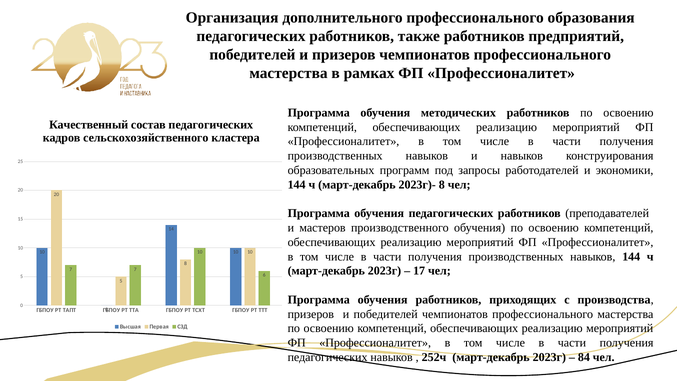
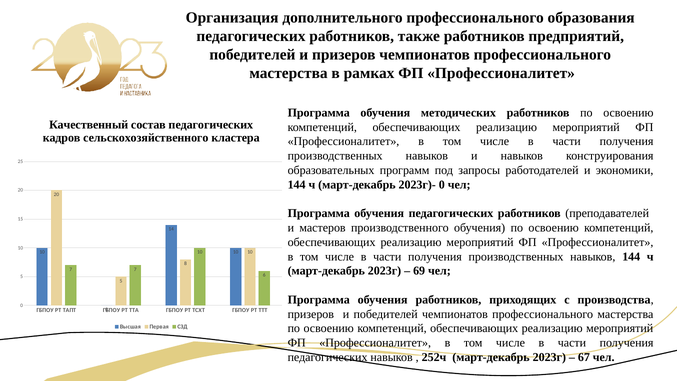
2023г)- 8: 8 -> 0 (442, 185)
17: 17 -> 69 (419, 271)
84: 84 -> 67 (584, 357)
